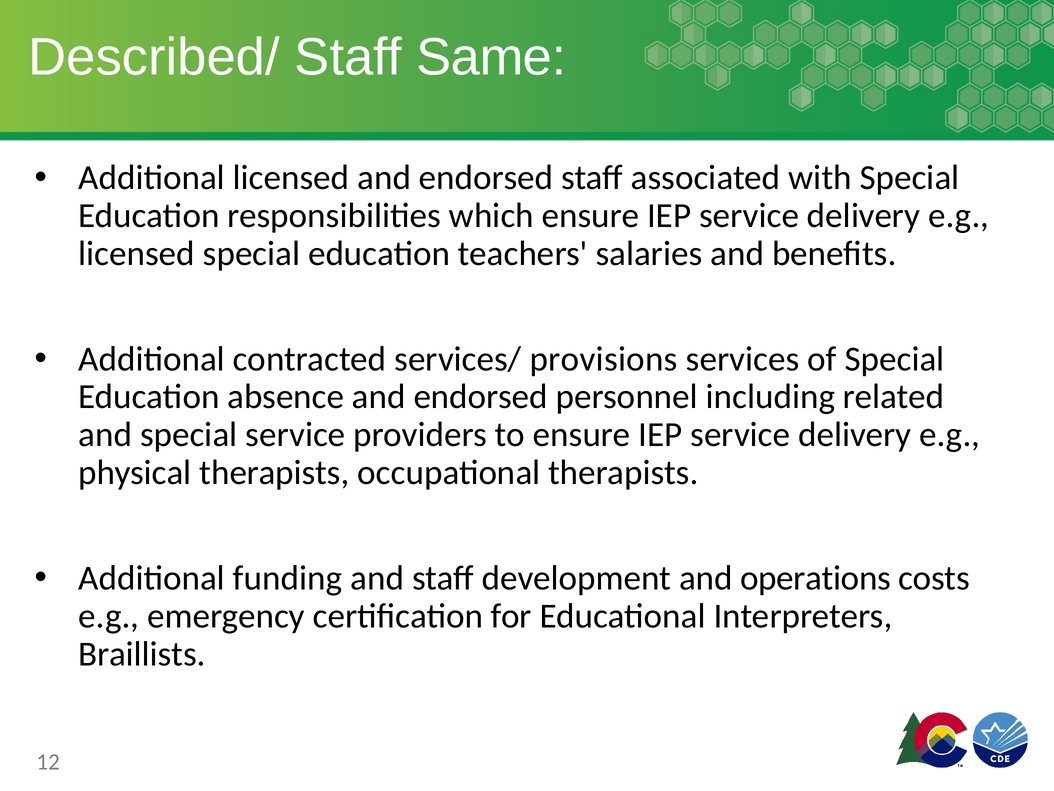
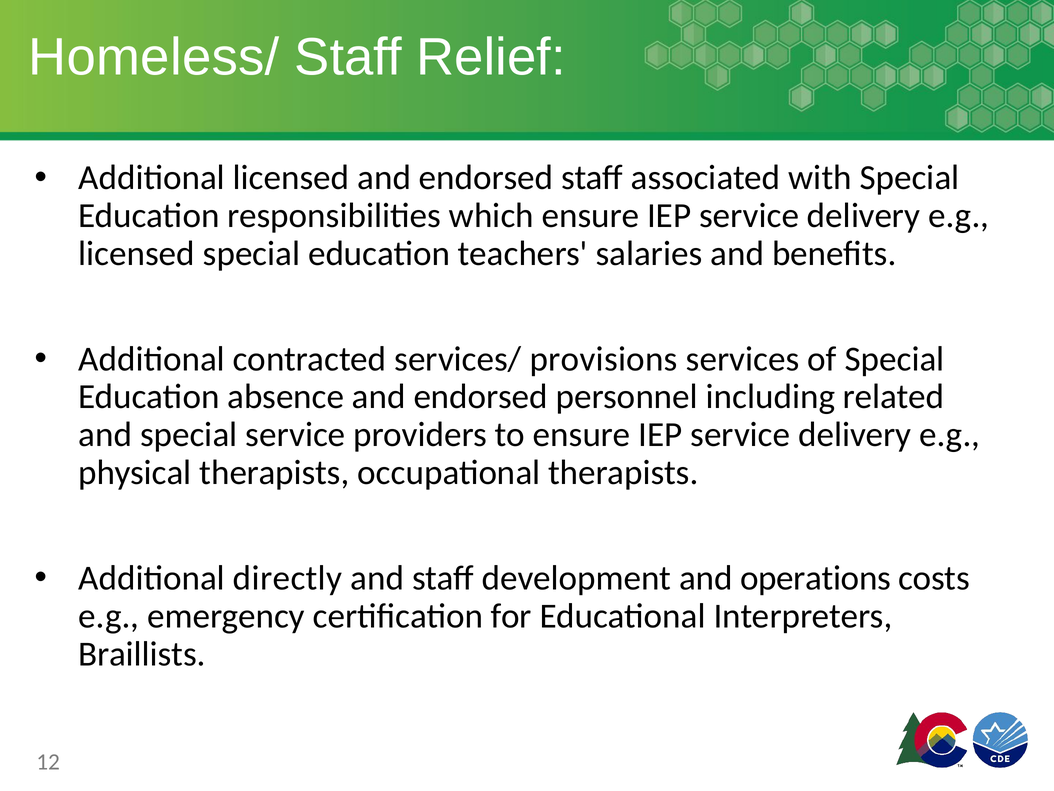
Described/: Described/ -> Homeless/ (154, 57)
Same: Same -> Relief (491, 57)
funding: funding -> directly (287, 578)
